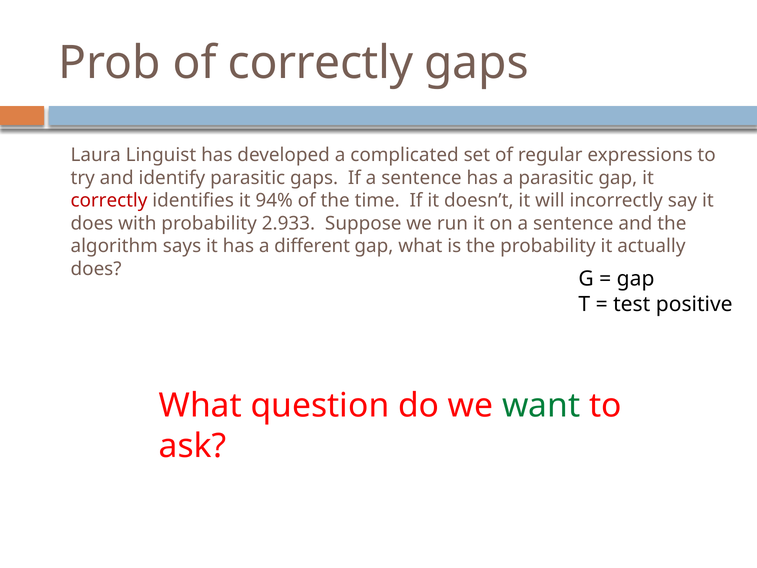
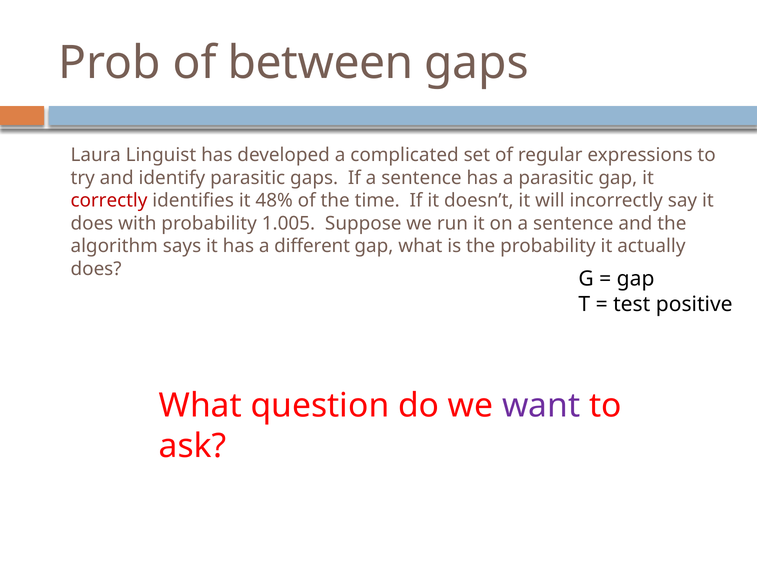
of correctly: correctly -> between (321, 63)
94%: 94% -> 48% (274, 201)
2.933: 2.933 -> 1.005 (288, 223)
want colour: green -> purple (541, 406)
